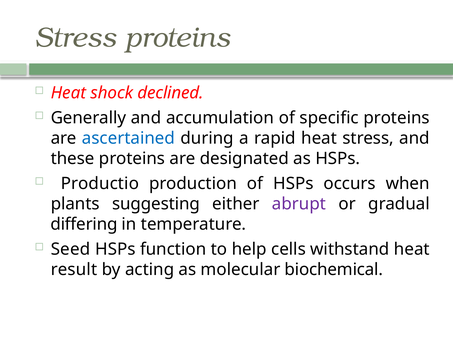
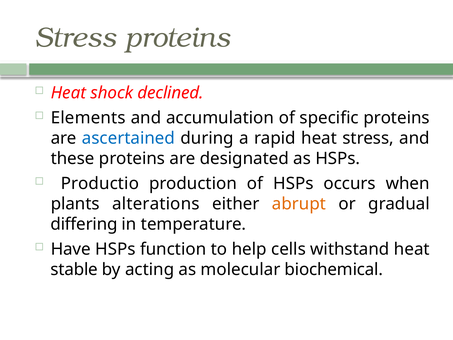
Generally: Generally -> Elements (88, 118)
suggesting: suggesting -> alterations (156, 204)
abrupt colour: purple -> orange (299, 204)
Seed: Seed -> Have (71, 249)
result: result -> stable (74, 269)
